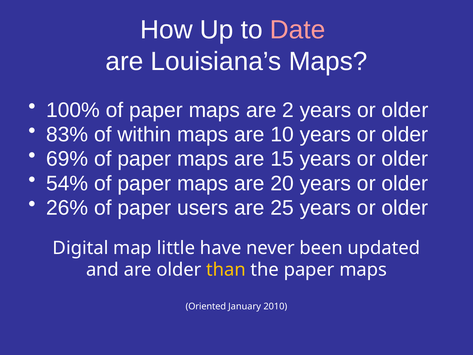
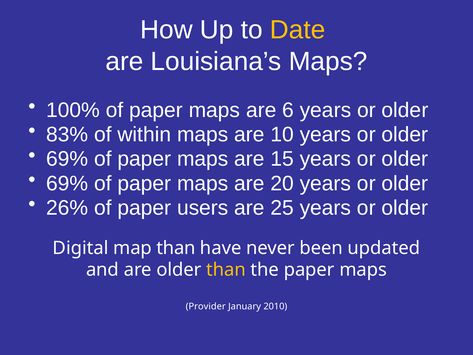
Date colour: pink -> yellow (298, 30)
2: 2 -> 6 (288, 110)
54%: 54% -> 69% (67, 183)
map little: little -> than (176, 248)
Oriented: Oriented -> Provider (206, 306)
